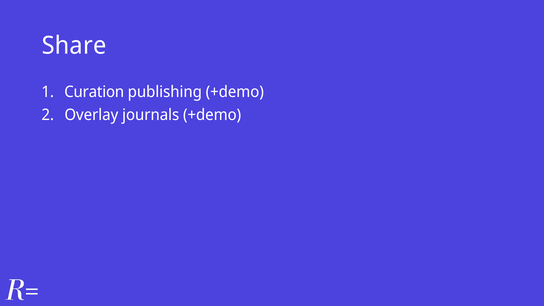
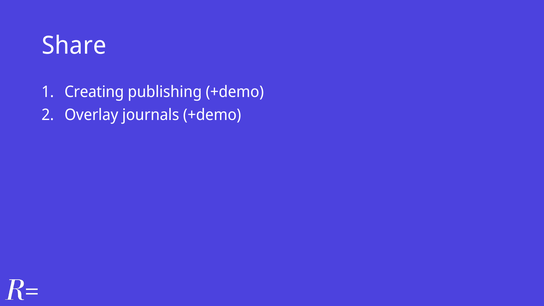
Curation: Curation -> Creating (94, 92)
